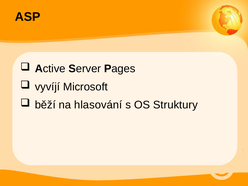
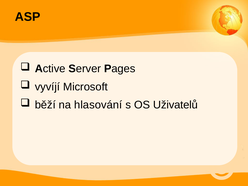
Struktury: Struktury -> Uživatelů (176, 105)
